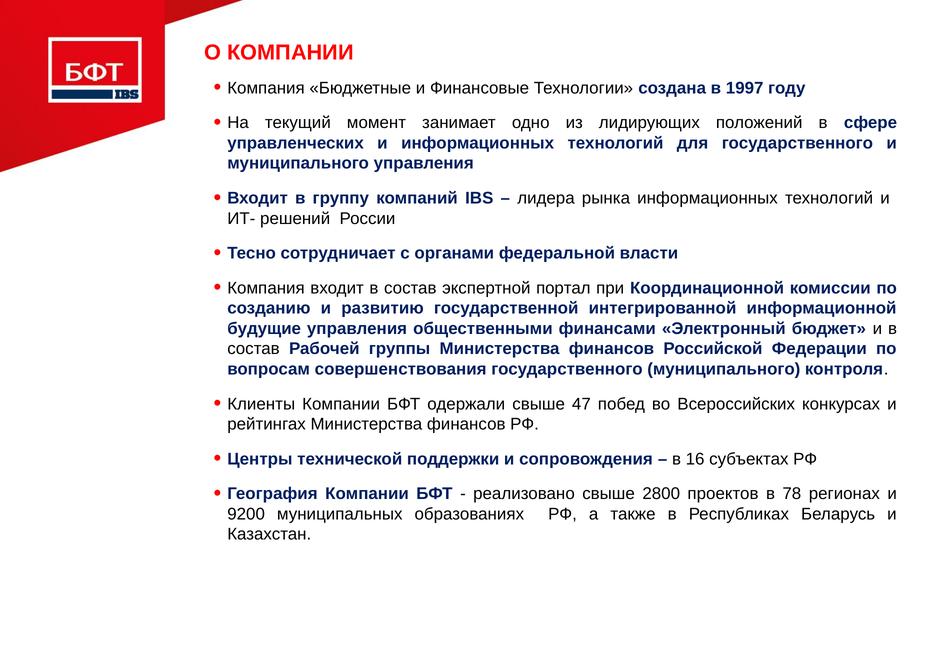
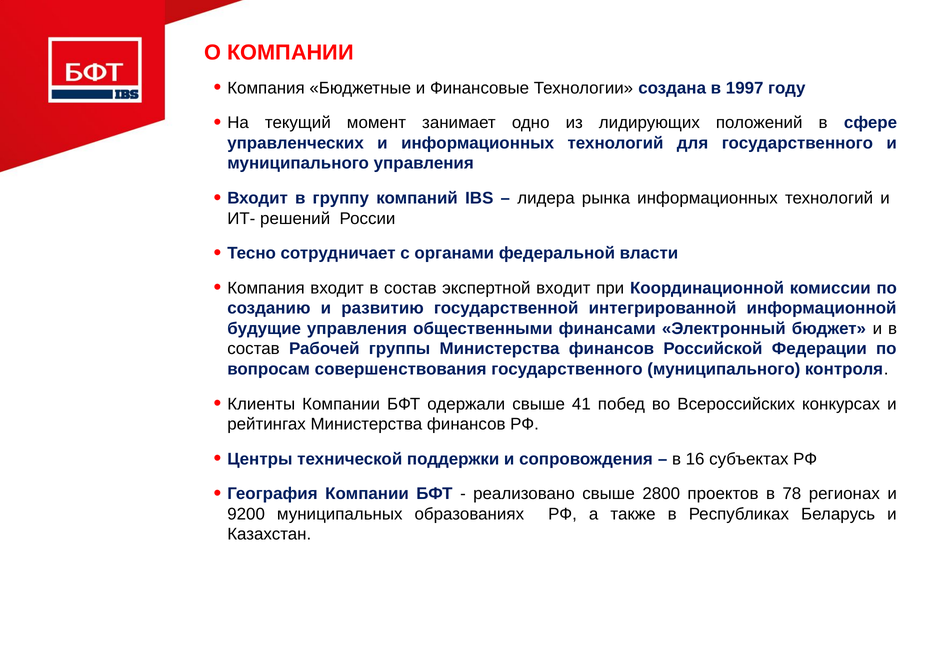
экспертной портал: портал -> входит (563, 288)
47: 47 -> 41 (581, 404)
